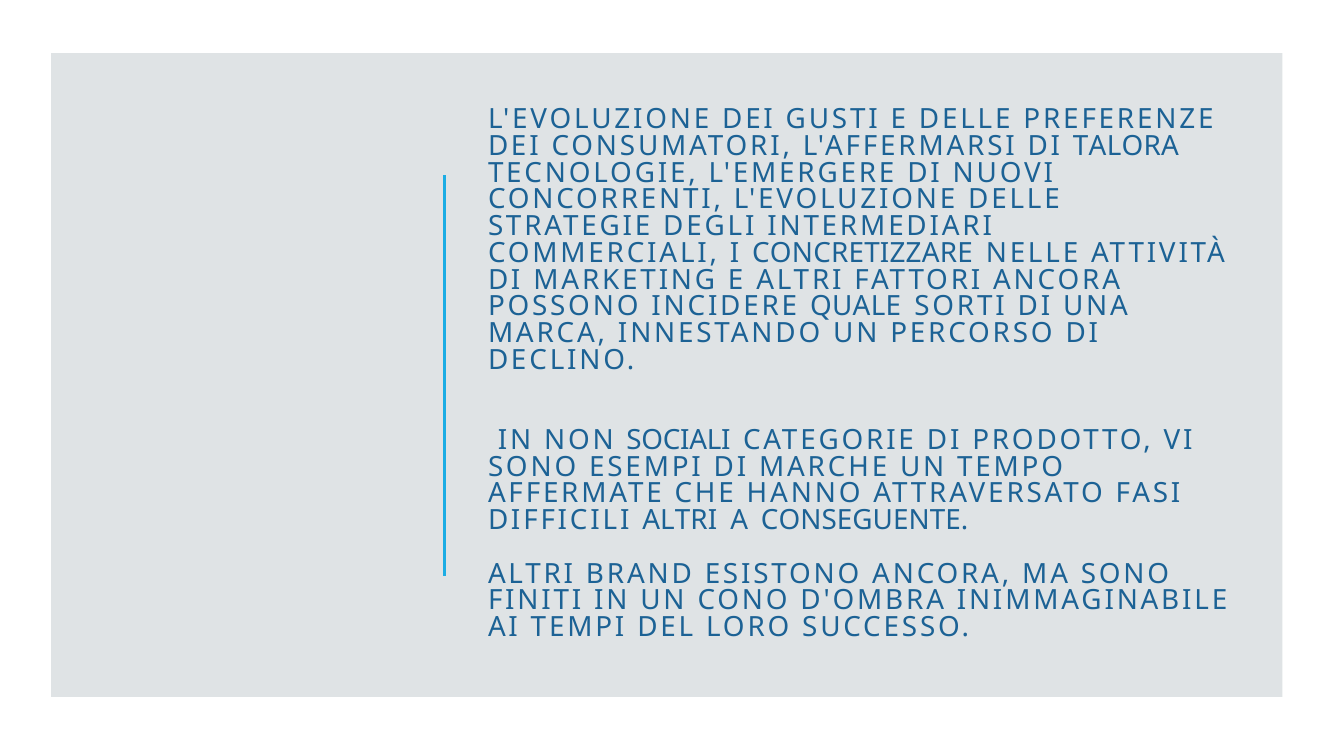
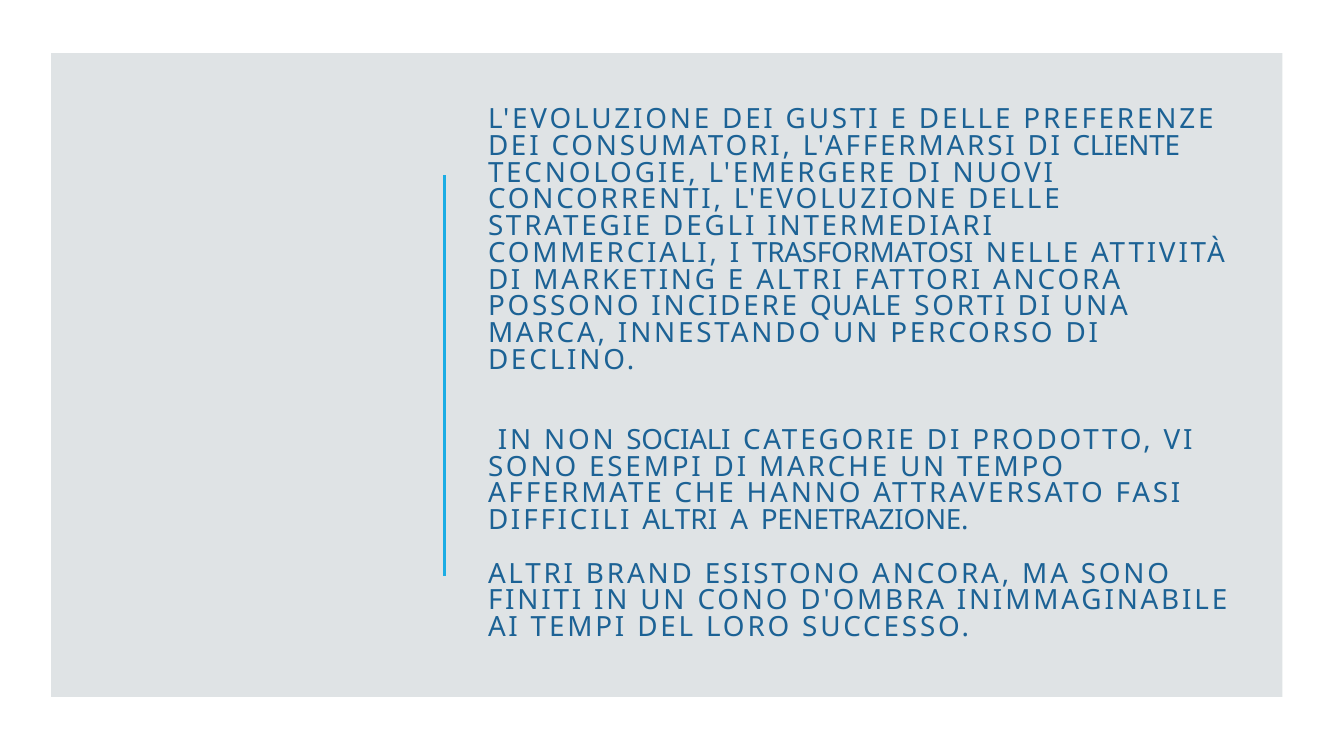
TALORA: TALORA -> CLIENTE (1126, 146)
CONCRETIZZARE: CONCRETIZZARE -> TRASFORMATOSI (863, 253)
CONSEGUENTE: CONSEGUENTE -> PENETRAZIONE (865, 520)
